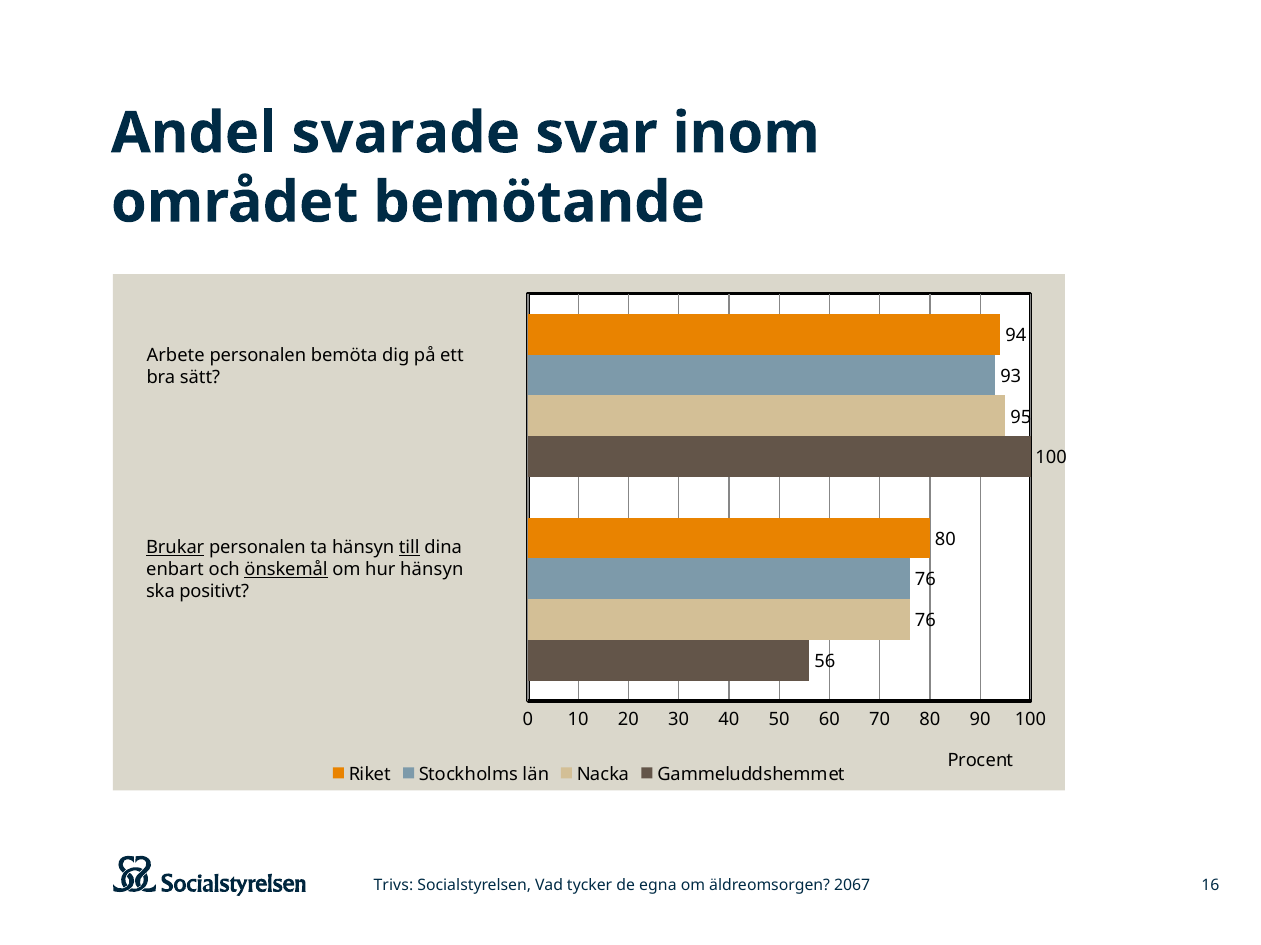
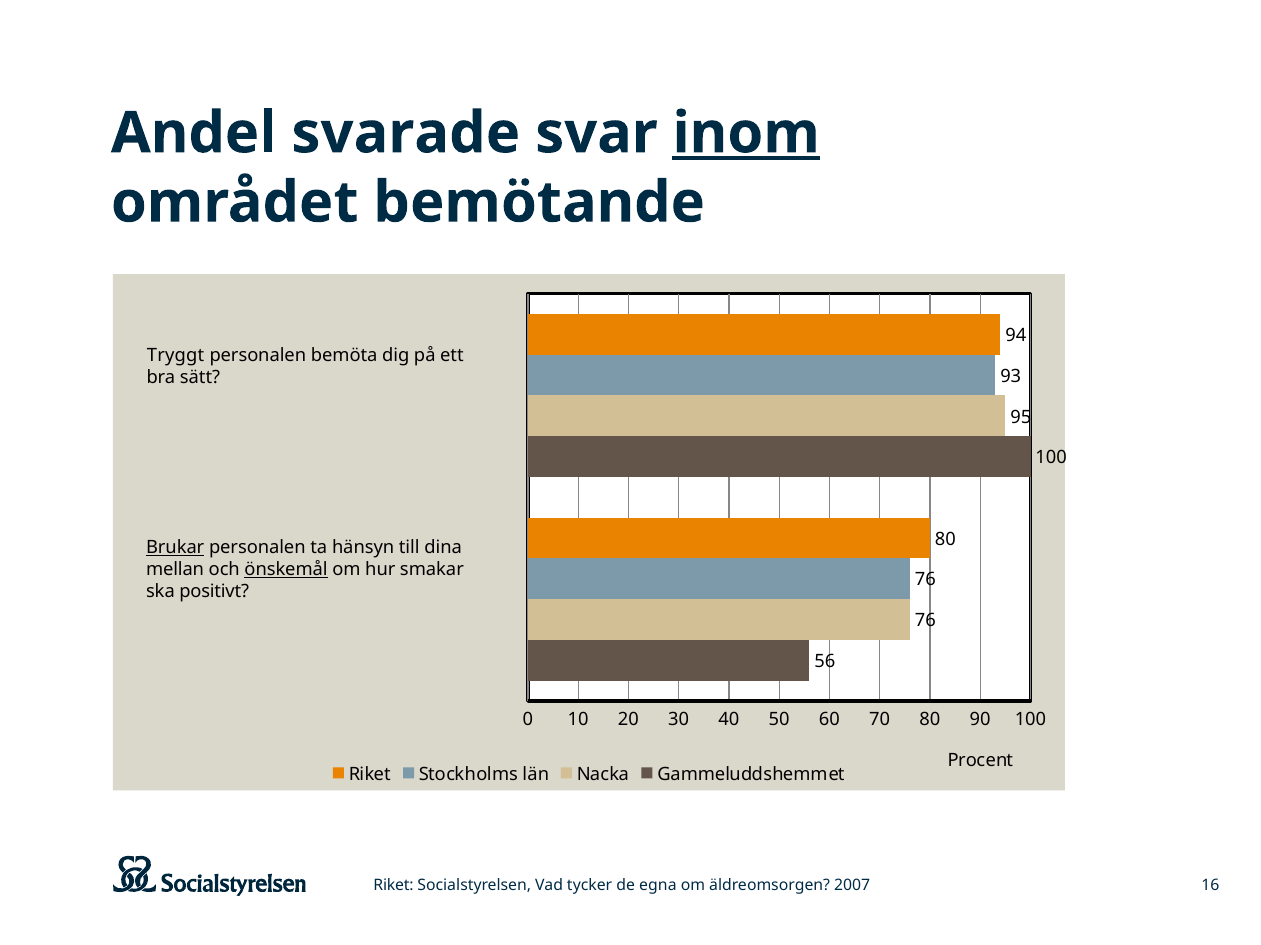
inom underline: none -> present (746, 133)
Arbete: Arbete -> Tryggt (176, 355)
till underline: present -> none (409, 548)
enbart: enbart -> mellan (175, 570)
hur hänsyn: hänsyn -> smakar (432, 570)
Trivs: Trivs -> Riket (394, 886)
2067: 2067 -> 2007 (852, 886)
